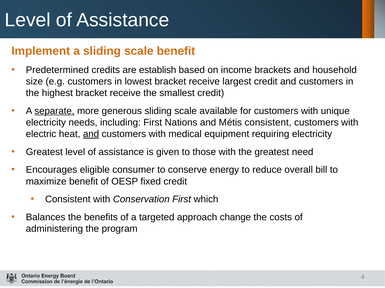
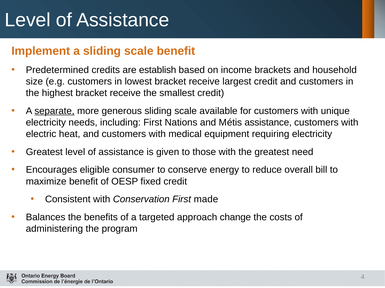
Métis consistent: consistent -> assistance (268, 123)
and underline: present -> none (91, 134)
which: which -> made (206, 200)
